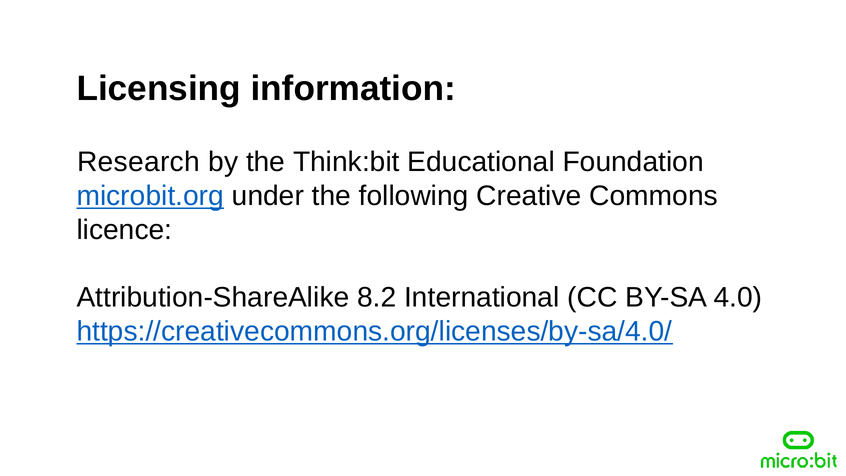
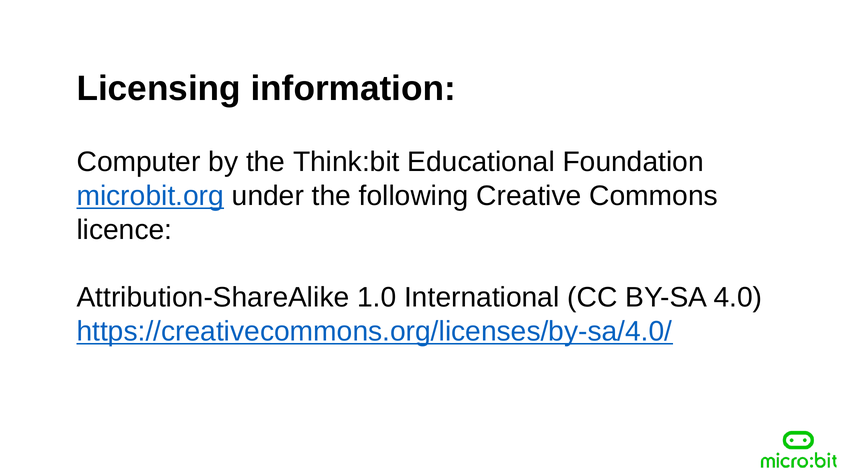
Research: Research -> Computer (139, 162)
8.2: 8.2 -> 1.0 (377, 297)
